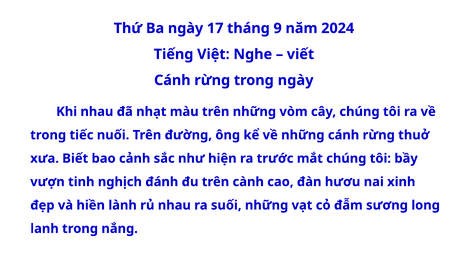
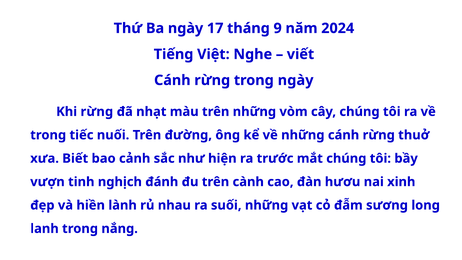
Khi nhau: nhau -> rừng (97, 111)
